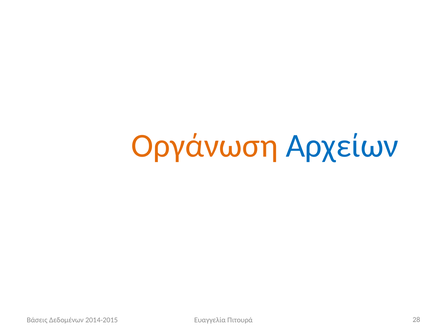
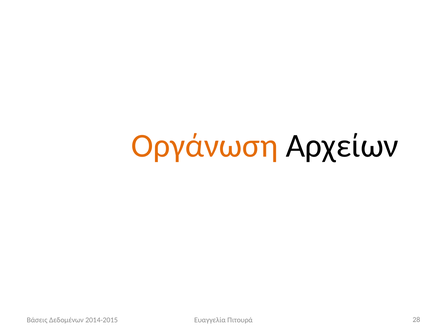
Αρχείων colour: blue -> black (342, 146)
